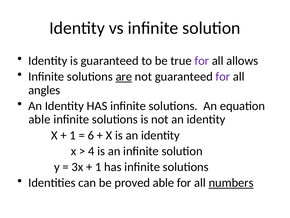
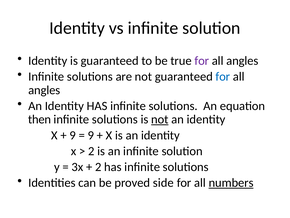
allows: allows -> angles (242, 61)
are underline: present -> none (124, 76)
for colour: purple -> blue (223, 76)
able: able -> then (40, 119)
not underline: none -> present (160, 119)
1: 1 -> 9 (73, 135)
6: 6 -> 9 (91, 135)
4: 4 -> 2 (91, 151)
1: 1 -> 2 (98, 167)
proved able: able -> side (163, 182)
